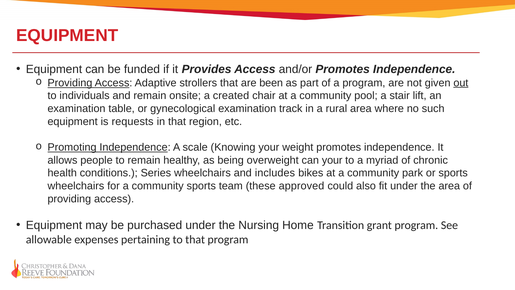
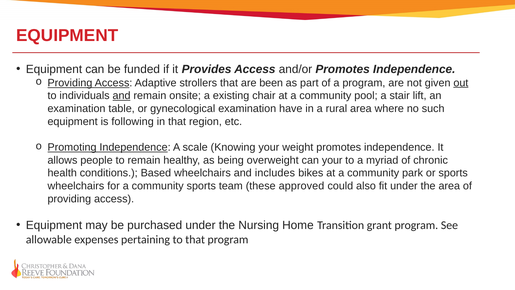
and underline: none -> present (122, 96)
created: created -> existing (231, 96)
track: track -> have (291, 109)
requests: requests -> following (133, 121)
Series: Series -> Based (156, 173)
